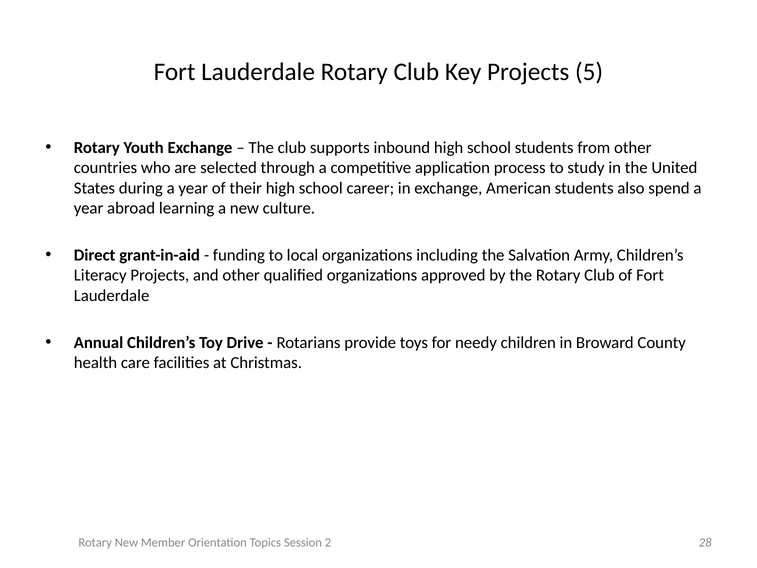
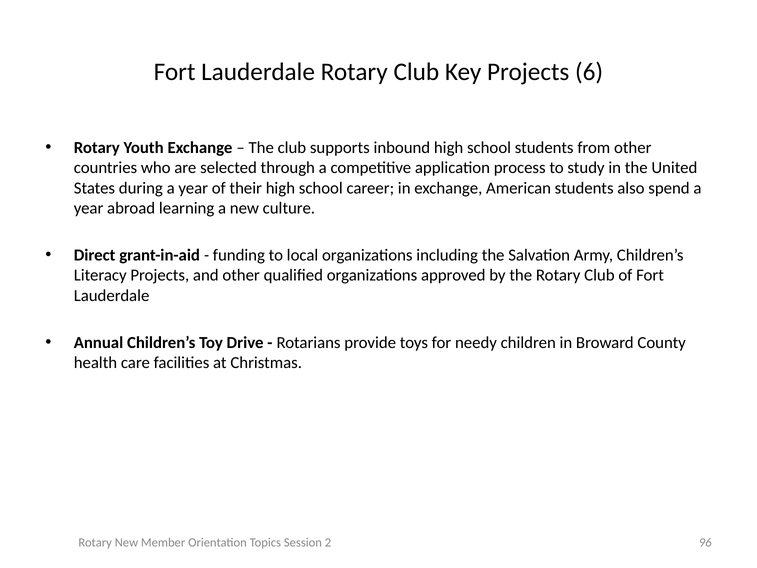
5: 5 -> 6 (589, 72)
28: 28 -> 96 (705, 542)
